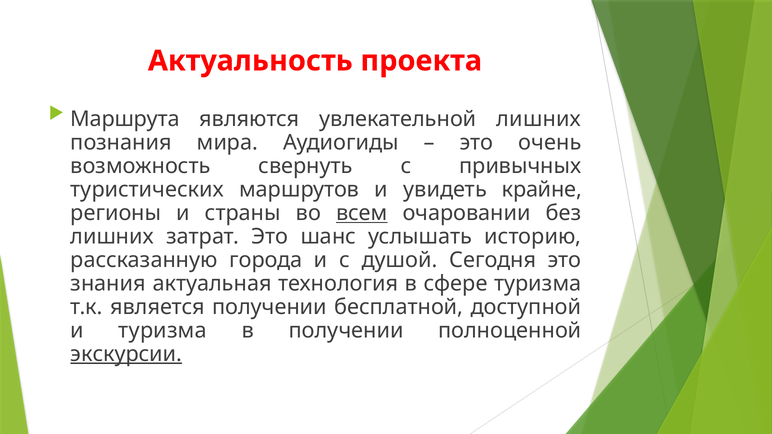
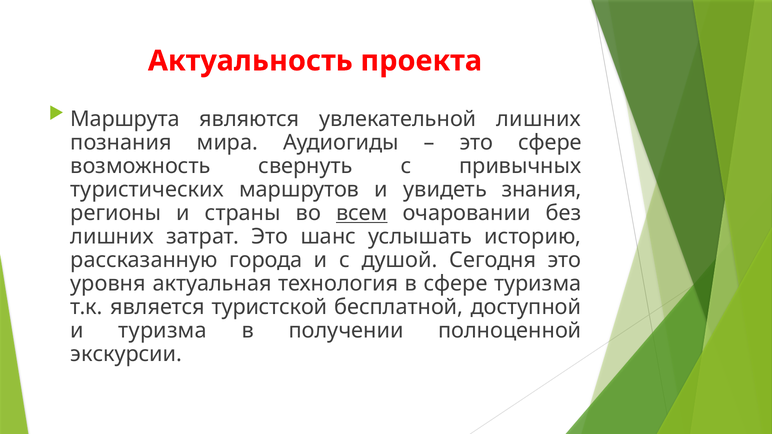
это очень: очень -> сфере (550, 143)
крайне: крайне -> знания (542, 190)
знания: знания -> уровня (108, 284)
является получении: получении -> туристской (270, 307)
экскурсии underline: present -> none (126, 354)
